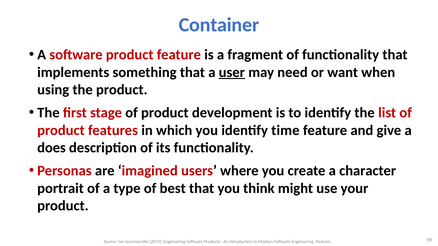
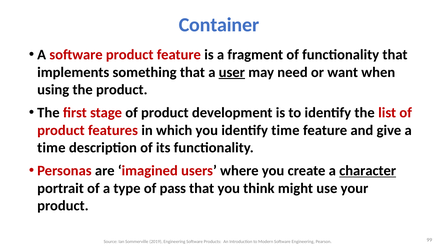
does: does -> time (51, 148)
character underline: none -> present (368, 171)
best: best -> pass (173, 189)
